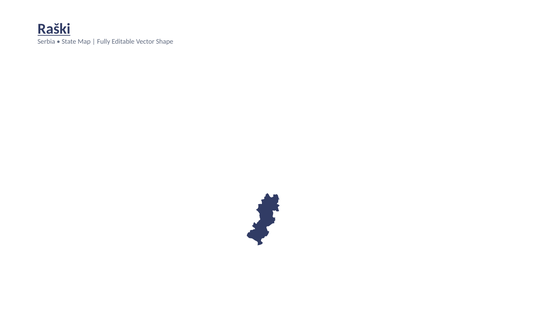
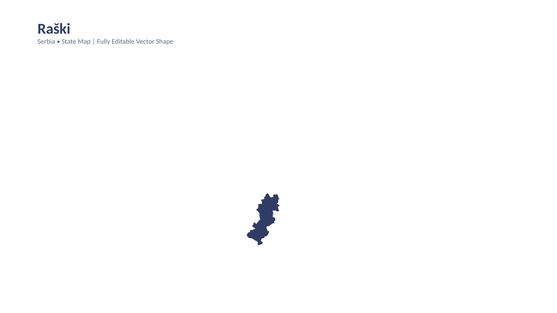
Raški underline: present -> none (54, 29)
